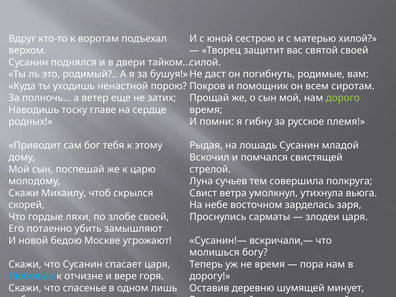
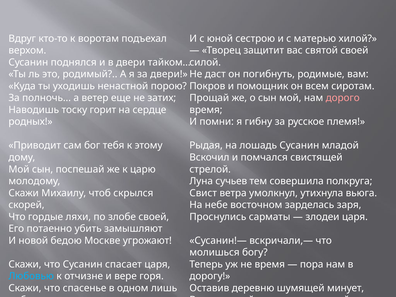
за бушуя: бушуя -> двери (169, 74)
дорого colour: light green -> pink (343, 98)
главе: главе -> горит (103, 110)
